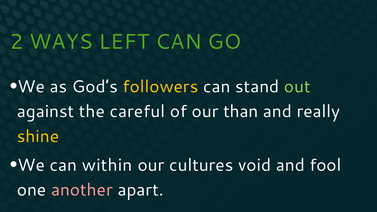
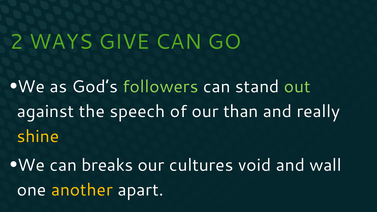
LEFT: LEFT -> GIVE (124, 42)
followers colour: yellow -> light green (160, 87)
careful: careful -> speech (137, 112)
within: within -> breaks (107, 165)
fool: fool -> wall (325, 165)
another colour: pink -> yellow (82, 190)
